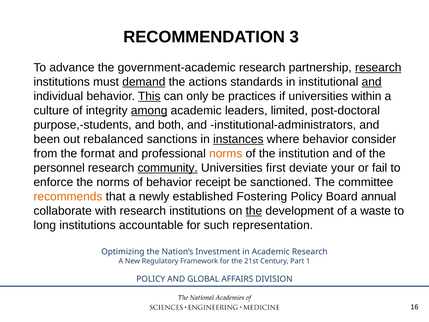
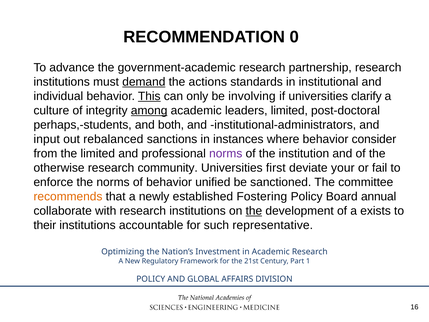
3: 3 -> 0 (294, 37)
research underline: present -> none (378, 68)
and underline: present -> none (372, 82)
practices: practices -> involving (252, 96)
within: within -> clarify (366, 96)
purpose,-students: purpose,-students -> perhaps,-students (83, 125)
been: been -> input (47, 139)
instances underline: present -> none (238, 139)
the format: format -> limited (98, 153)
norms colour: orange -> purple (226, 153)
personnel: personnel -> otherwise (59, 168)
community underline: present -> none (168, 168)
receipt: receipt -> unified (213, 182)
waste: waste -> exists (376, 211)
long: long -> their (45, 225)
representation: representation -> representative (273, 225)
